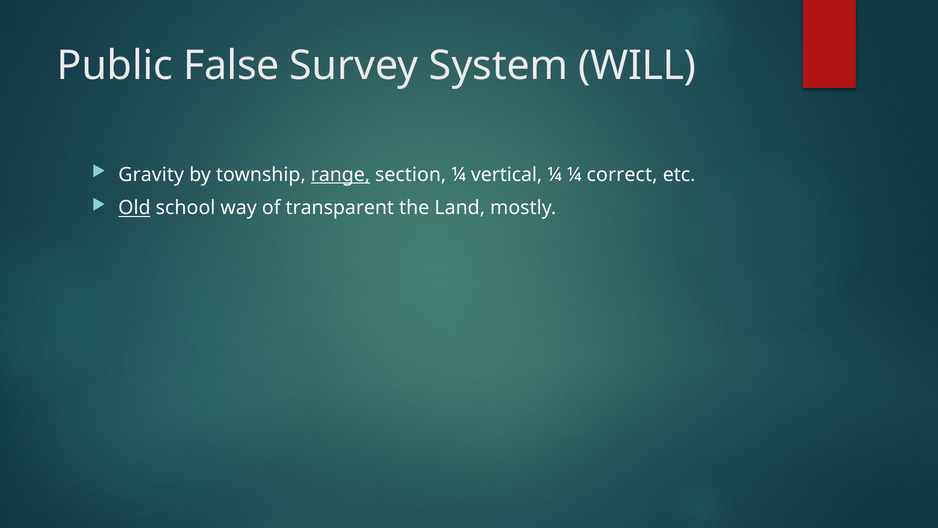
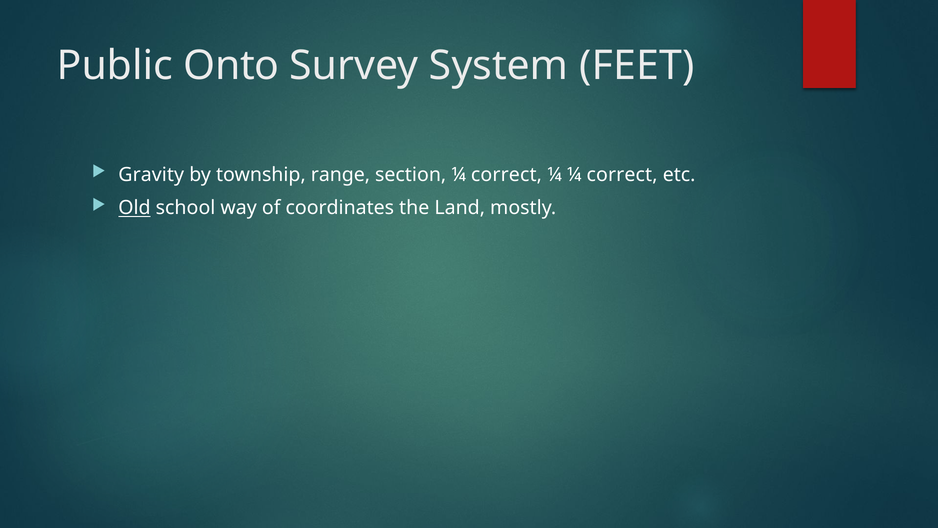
False: False -> Onto (231, 66)
WILL: WILL -> FEET (637, 66)
range underline: present -> none (340, 175)
section ¼ vertical: vertical -> correct (506, 175)
transparent: transparent -> coordinates (340, 208)
